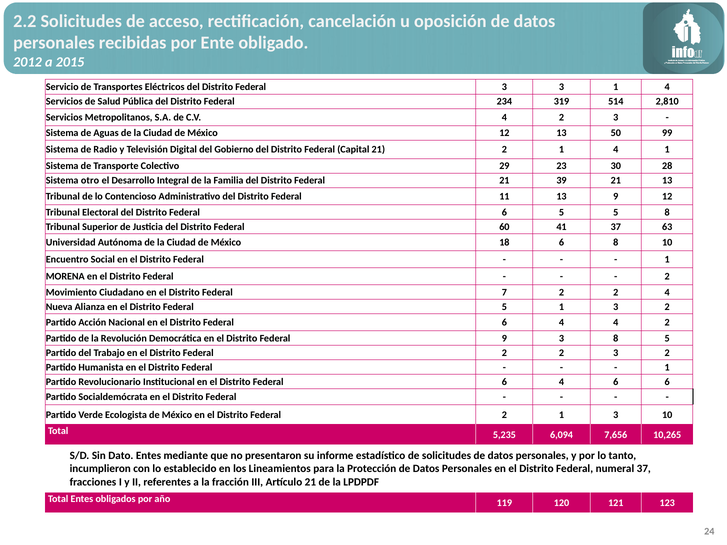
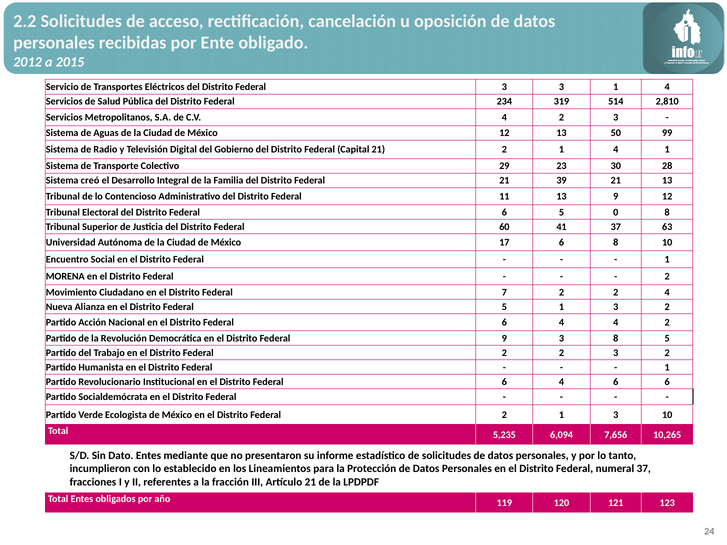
otro: otro -> creó (90, 181)
5 5: 5 -> 0 (616, 212)
18: 18 -> 17 (504, 243)
